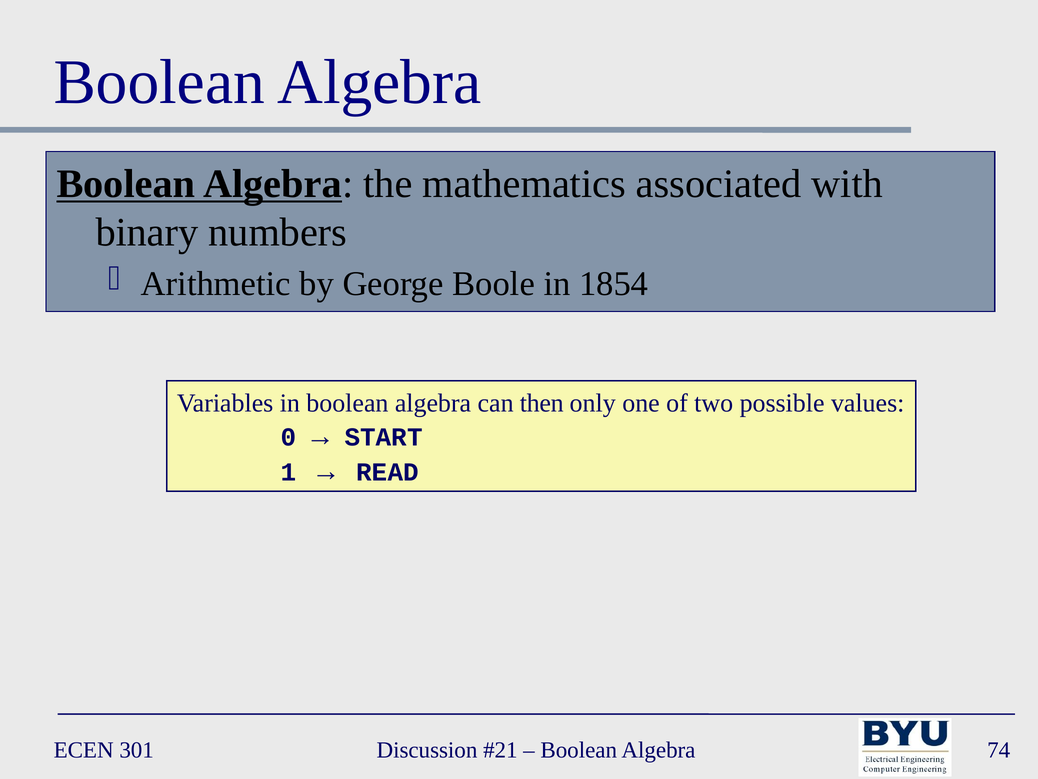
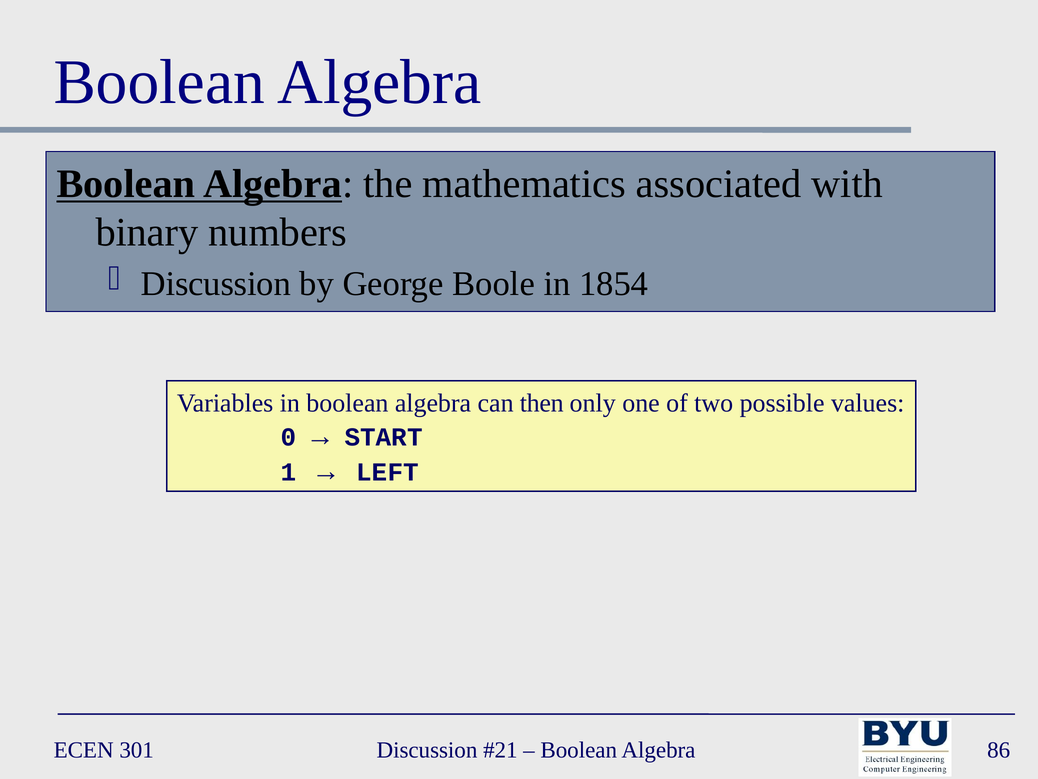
Arithmetic: Arithmetic -> Discussion (216, 284)
READ: READ -> LEFT (388, 472)
74: 74 -> 86 (999, 750)
